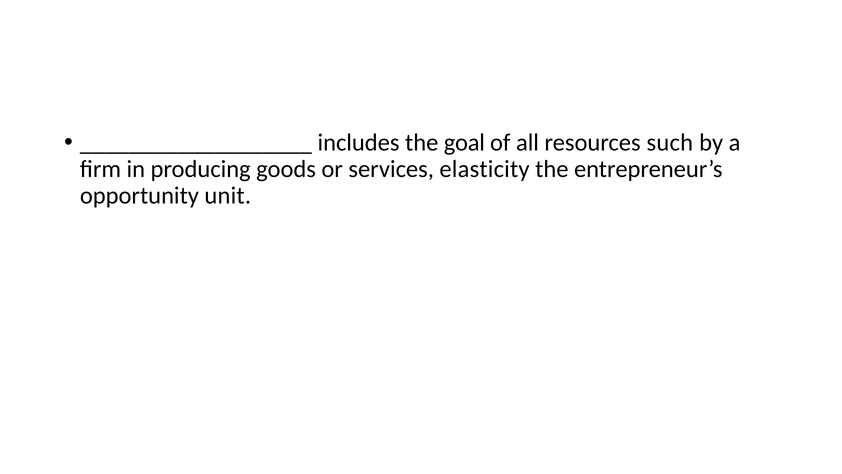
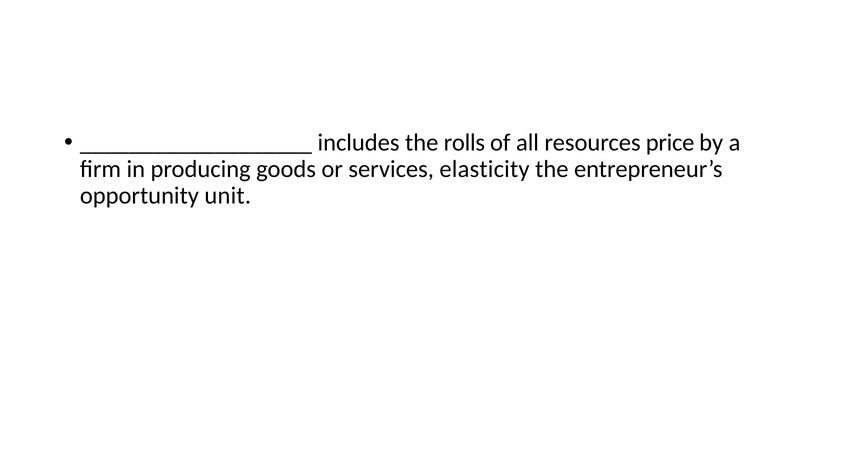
goal: goal -> rolls (464, 142)
such: such -> price (670, 142)
